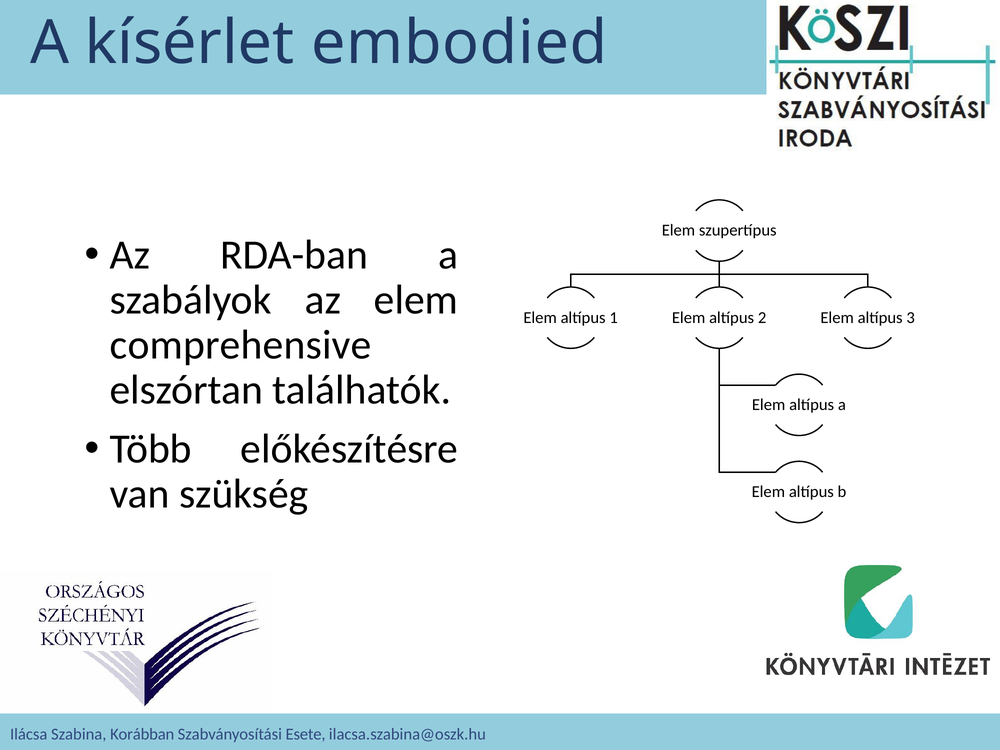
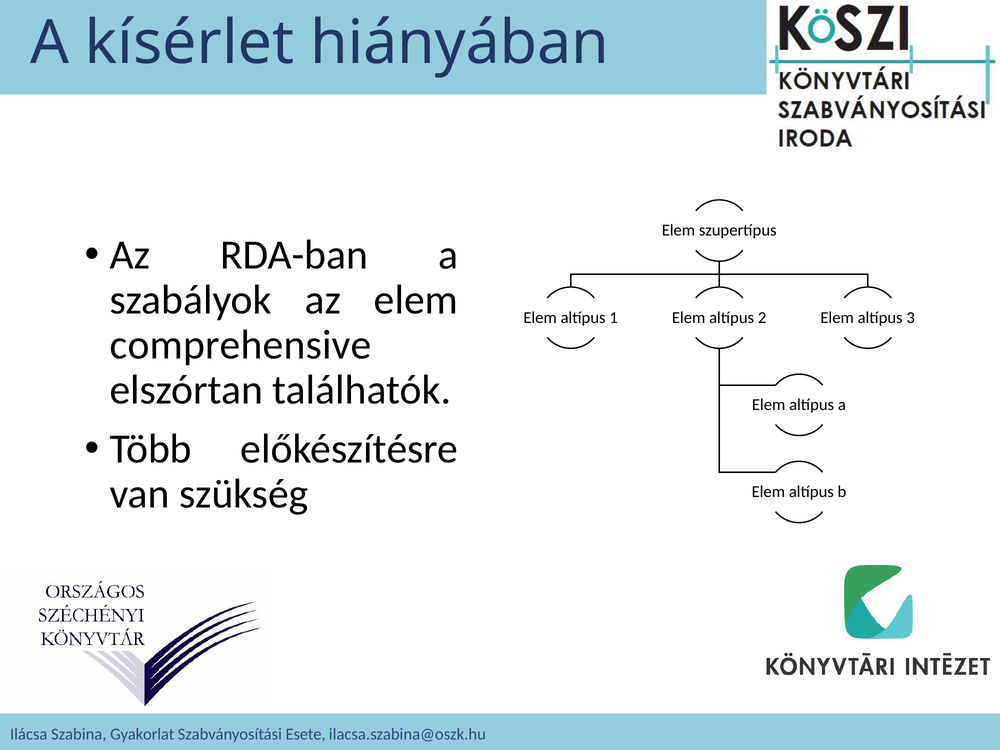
embodied: embodied -> hiányában (460, 43)
Korábban: Korábban -> Gyakorlat (142, 734)
